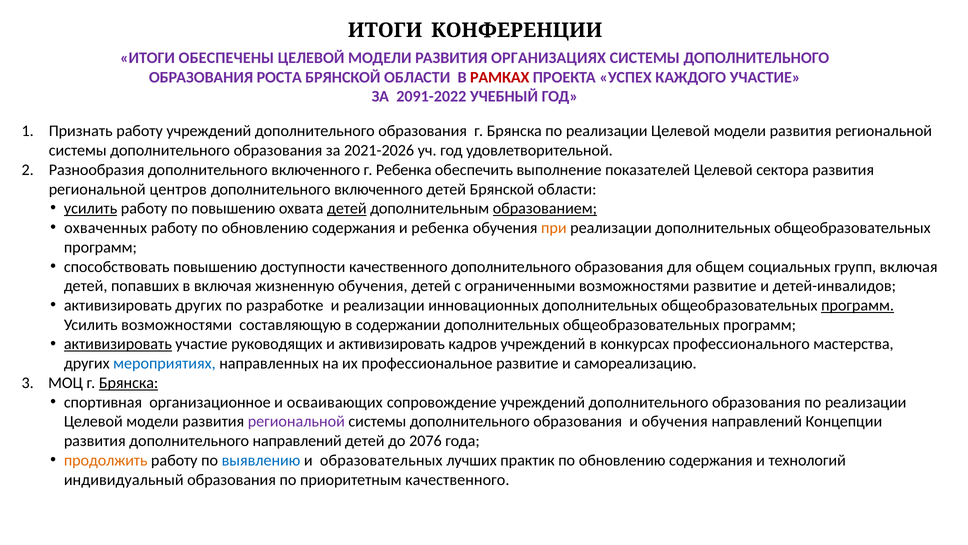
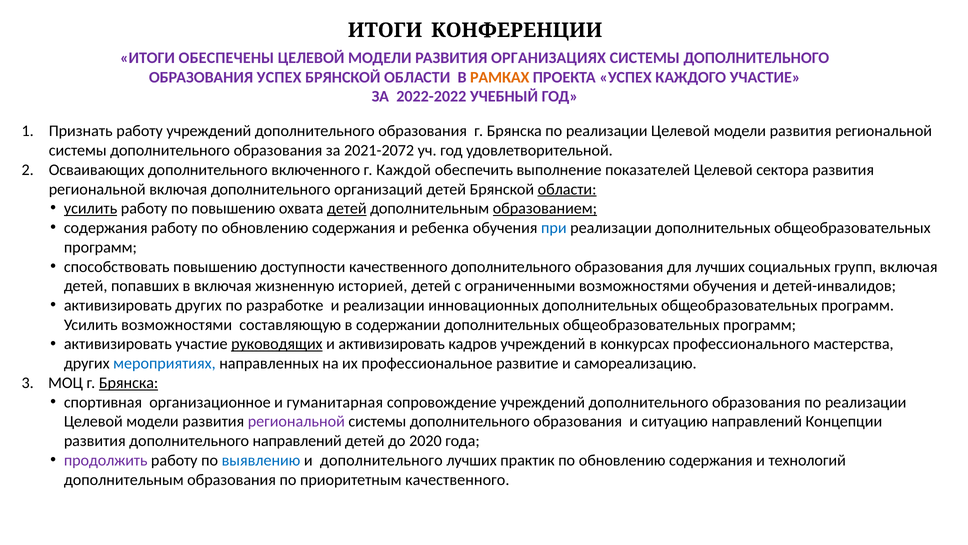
ОБРАЗОВАНИЯ РОСТА: РОСТА -> УСПЕХ (279, 77)
РАМКАХ colour: red -> orange (500, 77)
2091-2022: 2091-2022 -> 2022-2022 (431, 97)
2021-2026: 2021-2026 -> 2021-2072 (379, 150)
Разнообразия: Разнообразия -> Осваивающих (97, 170)
г Ребенка: Ребенка -> Каждой (404, 170)
региональной центров: центров -> включая (178, 189)
включенного: включенного -> организаций (378, 189)
области underline: none -> present (567, 189)
охваченных: охваченных -> содержания (106, 228)
при colour: orange -> blue (554, 228)
для общем: общем -> лучших (720, 266)
жизненную обучения: обучения -> историей (373, 286)
возможностями развитие: развитие -> обучения (725, 286)
программ underline: present -> none (858, 305)
активизировать underline: present -> none (118, 344)
руководящих underline: none -> present (277, 344)
осваивающих: осваивающих -> гуманитарная (335, 402)
и обучения: обучения -> ситуацию (675, 421)
2076: 2076 -> 2020 (425, 441)
продолжить colour: orange -> purple (106, 460)
и образовательных: образовательных -> дополнительного (381, 460)
индивидуальный: индивидуальный -> дополнительным (124, 479)
